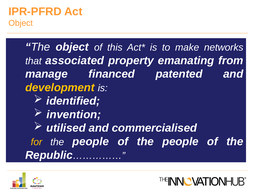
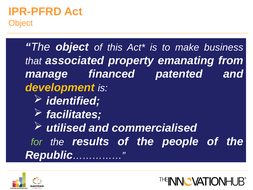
networks: networks -> business (224, 47)
invention: invention -> facilitates (74, 114)
for colour: yellow -> light green (36, 142)
people: people -> results (91, 141)
